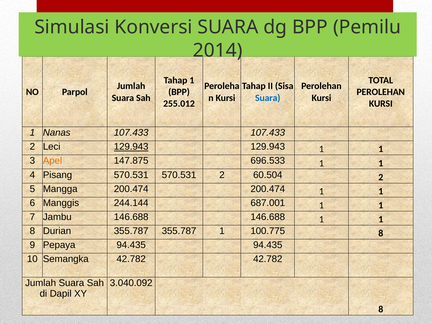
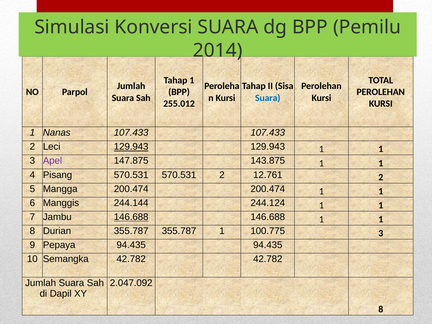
Apel colour: orange -> purple (53, 161)
696.533: 696.533 -> 143.875 (268, 161)
60.504: 60.504 -> 12.761 (268, 175)
687.001: 687.001 -> 244.124 (268, 203)
146.688 underline: none -> present (131, 217)
100.775 8: 8 -> 3 (381, 233)
3.040.092: 3.040.092 -> 2.047.092 (131, 283)
